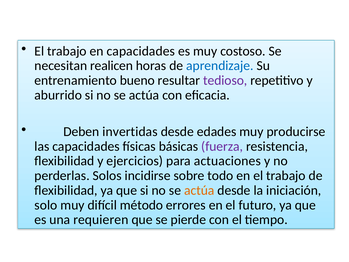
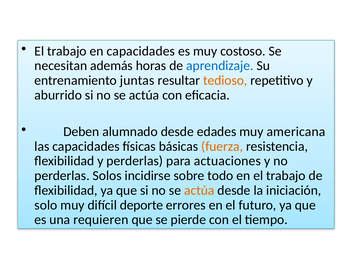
realicen: realicen -> además (111, 66)
bueno: bueno -> juntas (137, 80)
tedioso colour: purple -> orange (225, 80)
invertidas: invertidas -> alumnado (130, 132)
producirse: producirse -> americana (296, 132)
fuerza colour: purple -> orange (222, 146)
y ejercicios: ejercicios -> perderlas (135, 161)
método: método -> deporte (142, 205)
